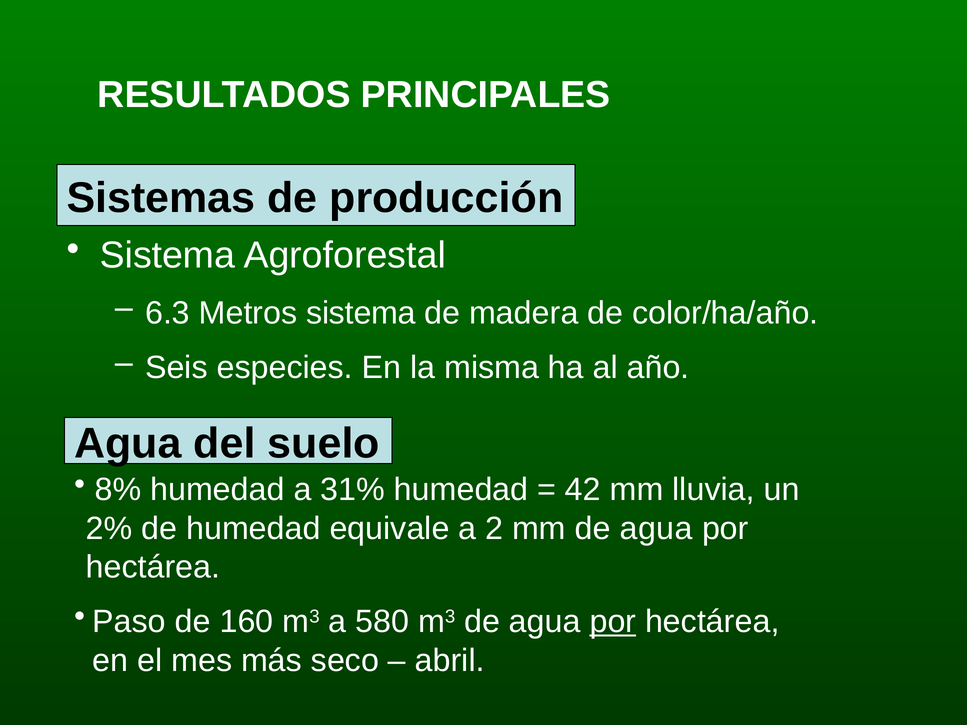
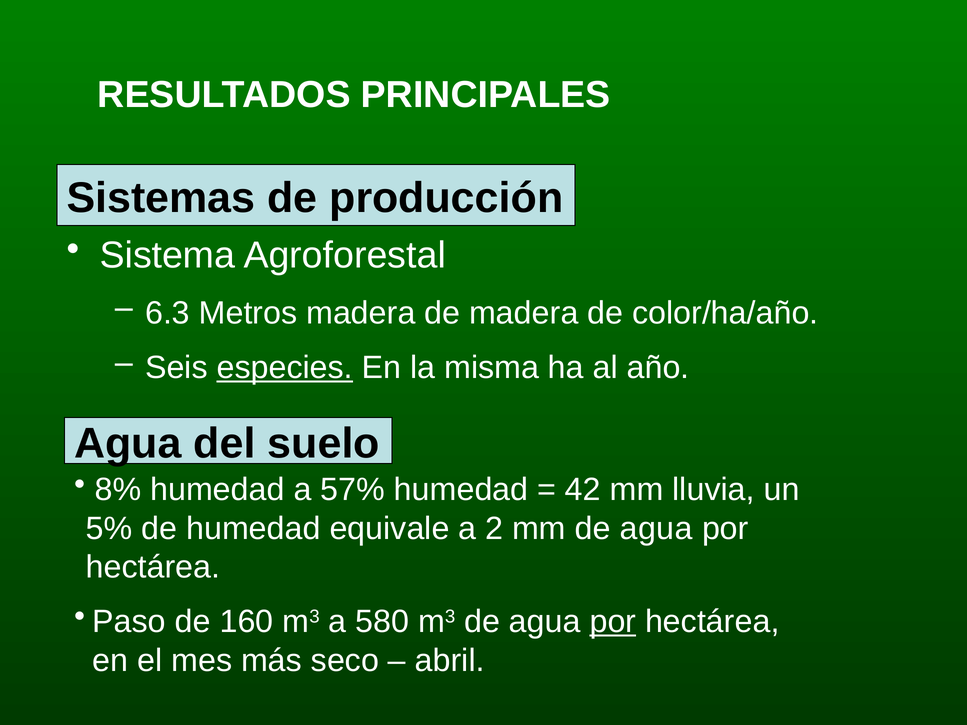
Metros sistema: sistema -> madera (361, 313)
especies underline: none -> present (285, 368)
31%: 31% -> 57% (353, 490)
2%: 2% -> 5% (109, 529)
